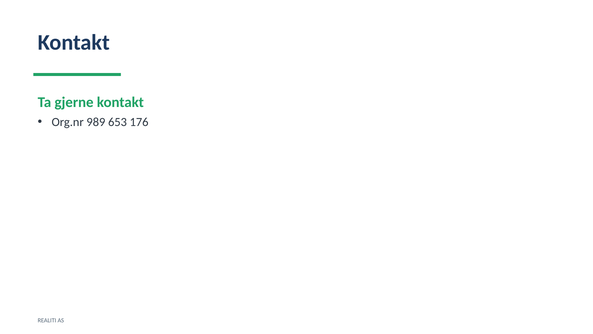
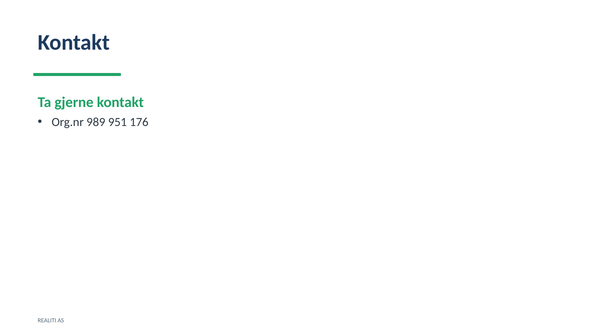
653: 653 -> 951 (117, 122)
